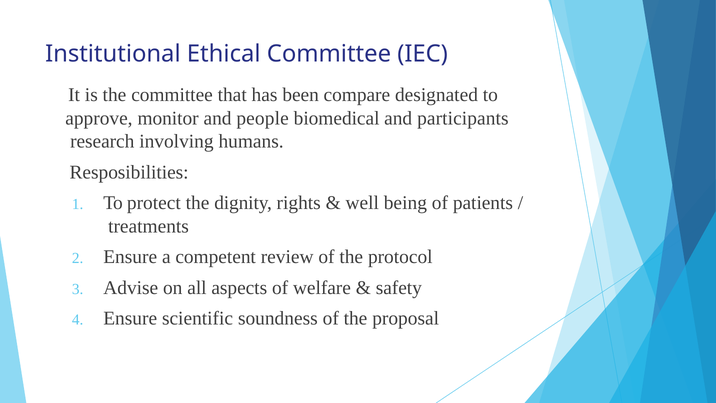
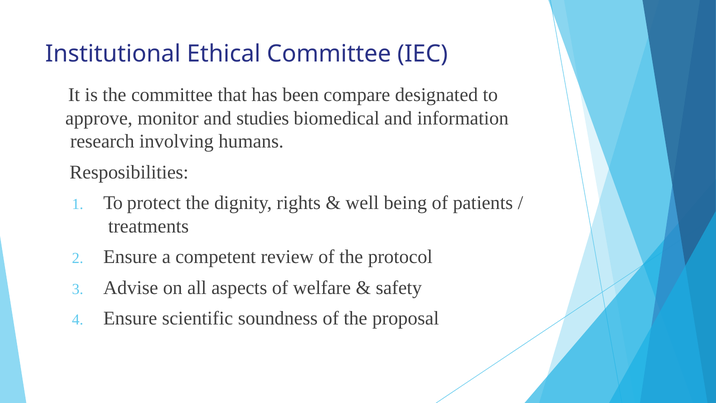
people: people -> studies (263, 118)
participants: participants -> information (463, 118)
